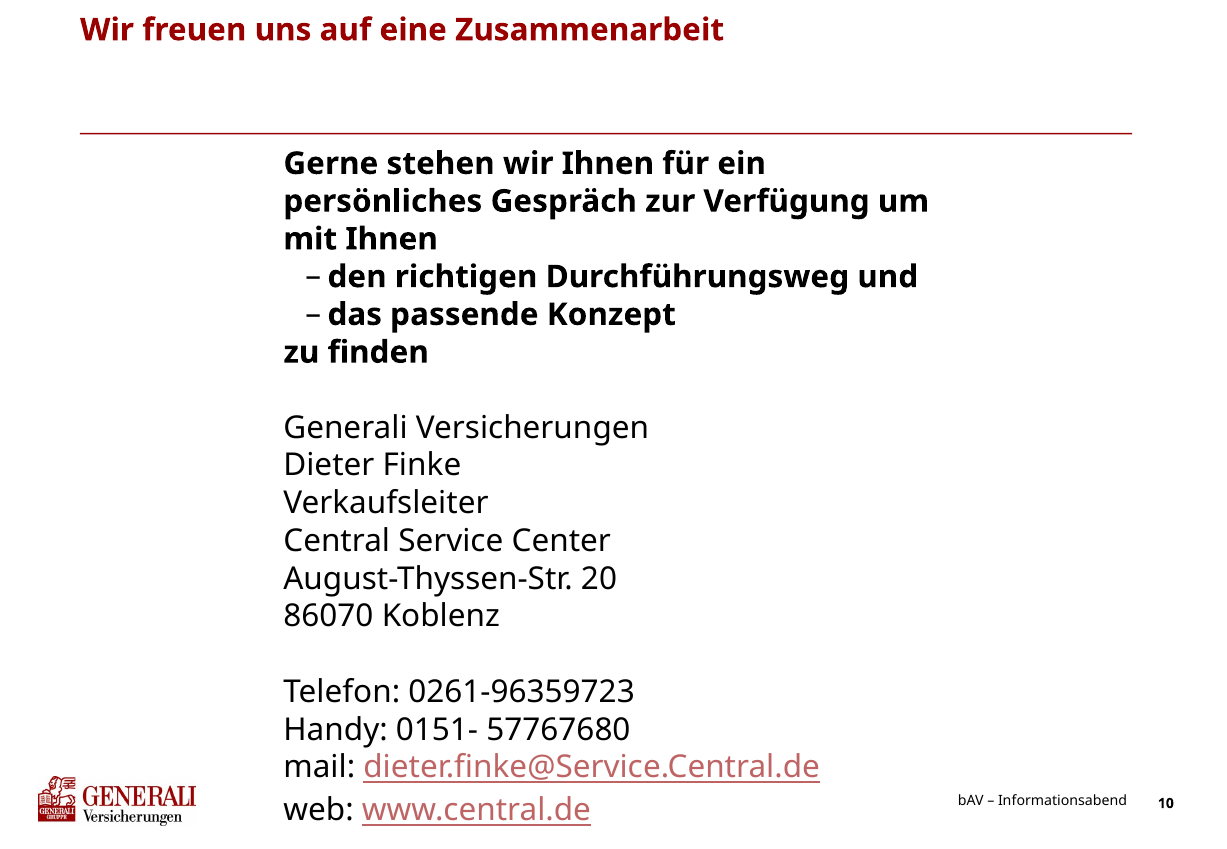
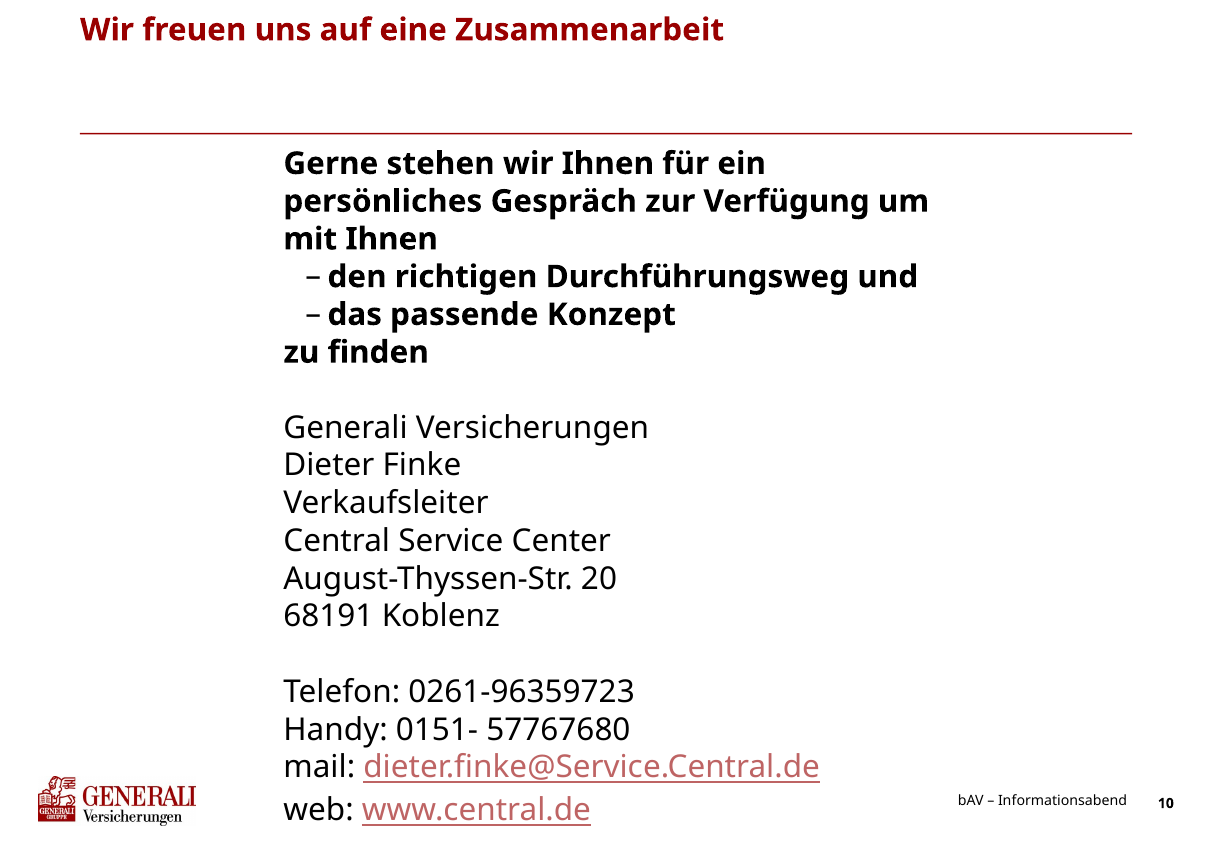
86070: 86070 -> 68191 (328, 617)
